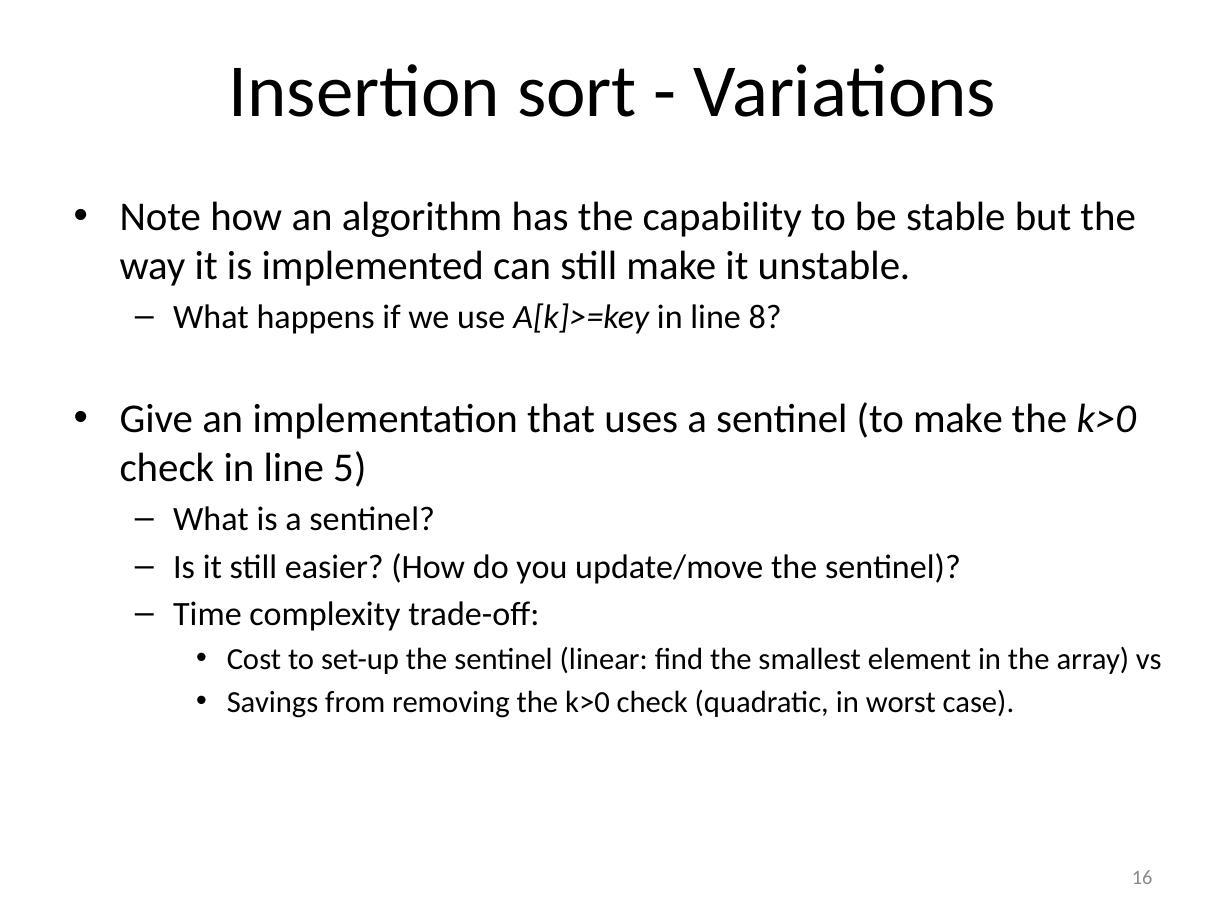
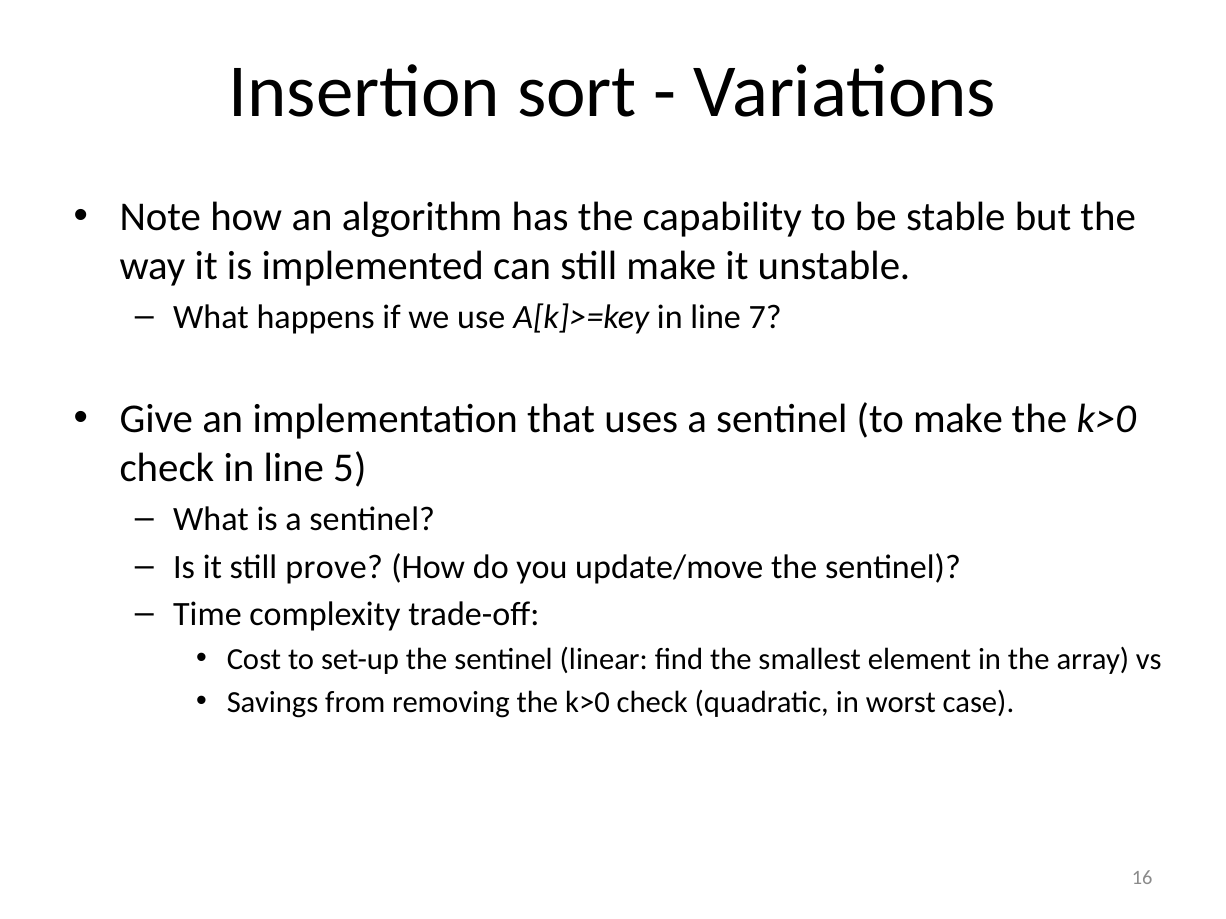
8: 8 -> 7 (765, 318)
easier: easier -> prove (334, 567)
